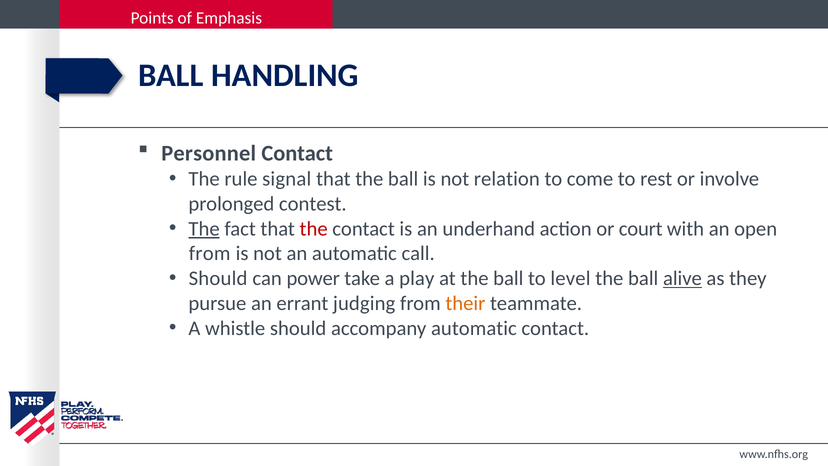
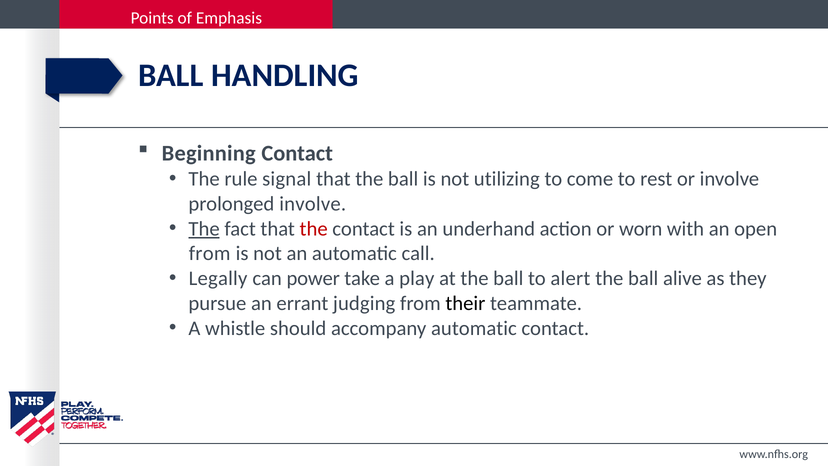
Personnel: Personnel -> Beginning (209, 153)
relation: relation -> utilizing (507, 179)
prolonged contest: contest -> involve (313, 204)
court: court -> worn (641, 229)
Should: Should -> Legally (218, 278)
level: level -> alert (570, 278)
alive underline: present -> none (682, 278)
their colour: orange -> black (465, 303)
